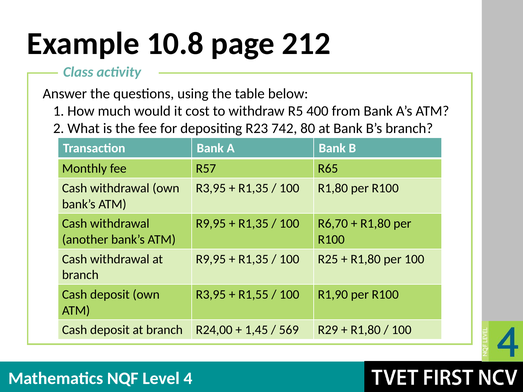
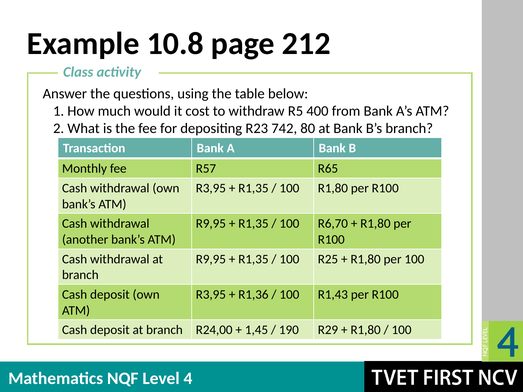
R1,55: R1,55 -> R1,36 (253, 295)
R1,90: R1,90 -> R1,43 (333, 295)
569: 569 -> 190 (289, 330)
